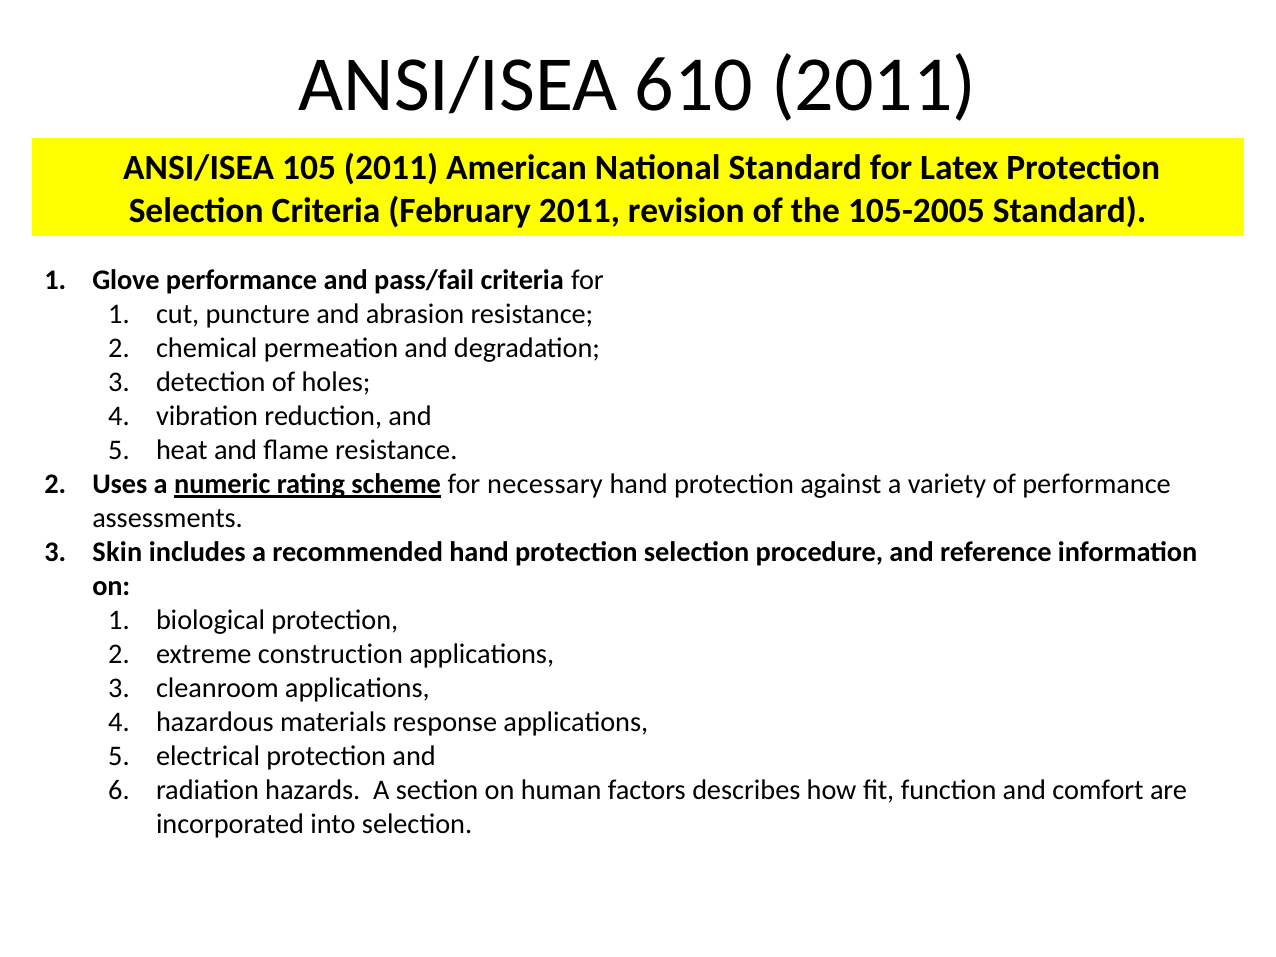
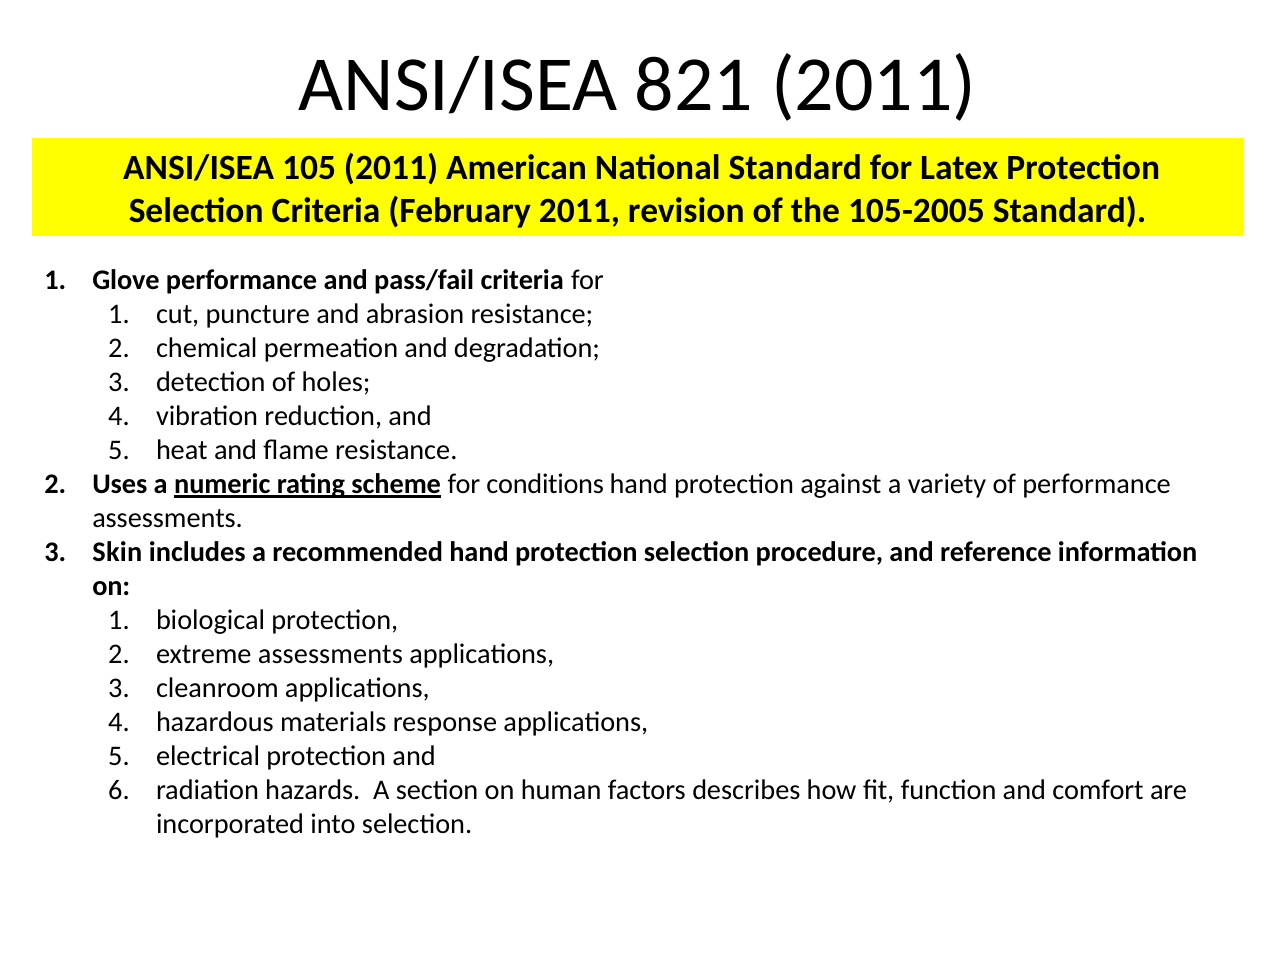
610: 610 -> 821 (694, 85)
necessary: necessary -> conditions (545, 485)
extreme construction: construction -> assessments (330, 655)
